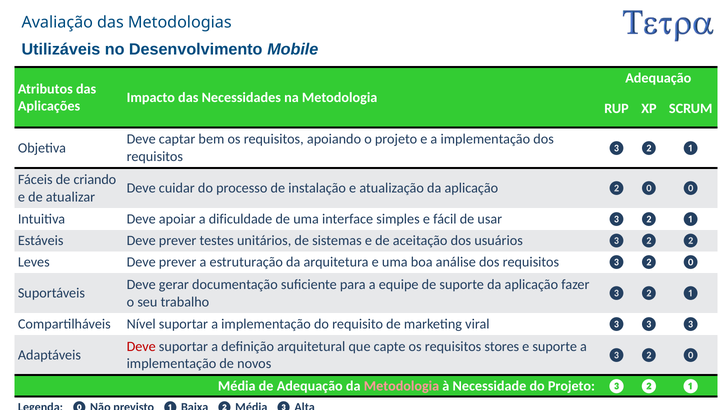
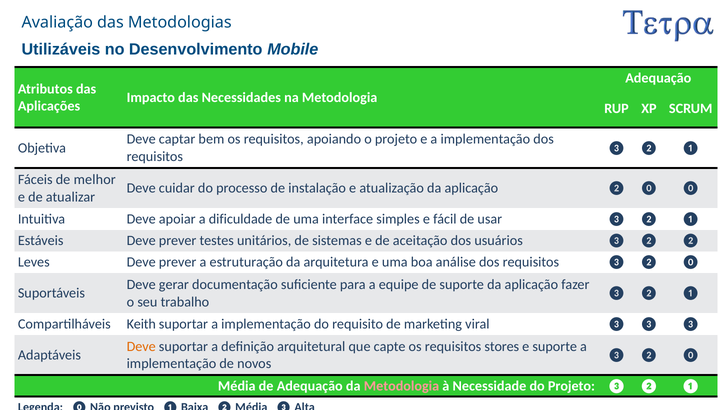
criando: criando -> melhor (95, 179)
Nível: Nível -> Keith (141, 324)
Deve colour: red -> orange (141, 346)
